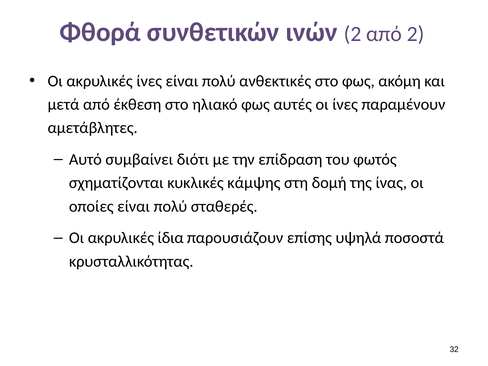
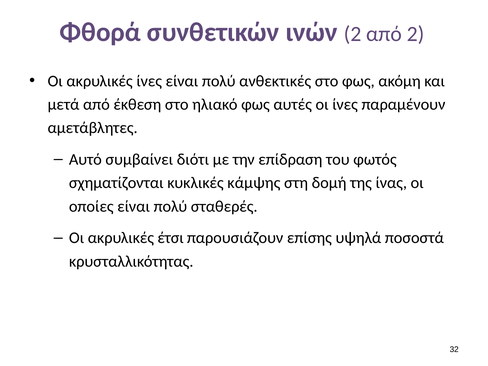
ίδια: ίδια -> έτσι (171, 238)
